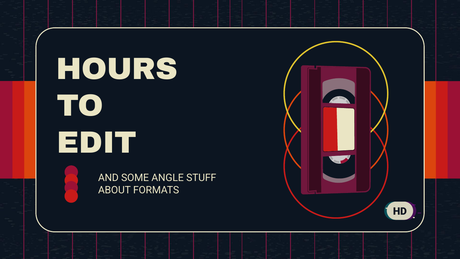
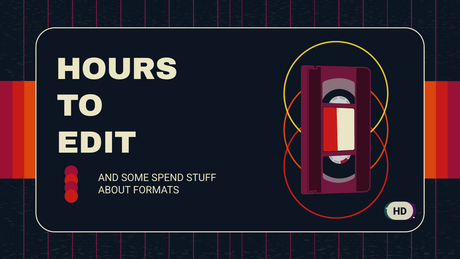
ANGLE: ANGLE -> SPEND (168, 178)
